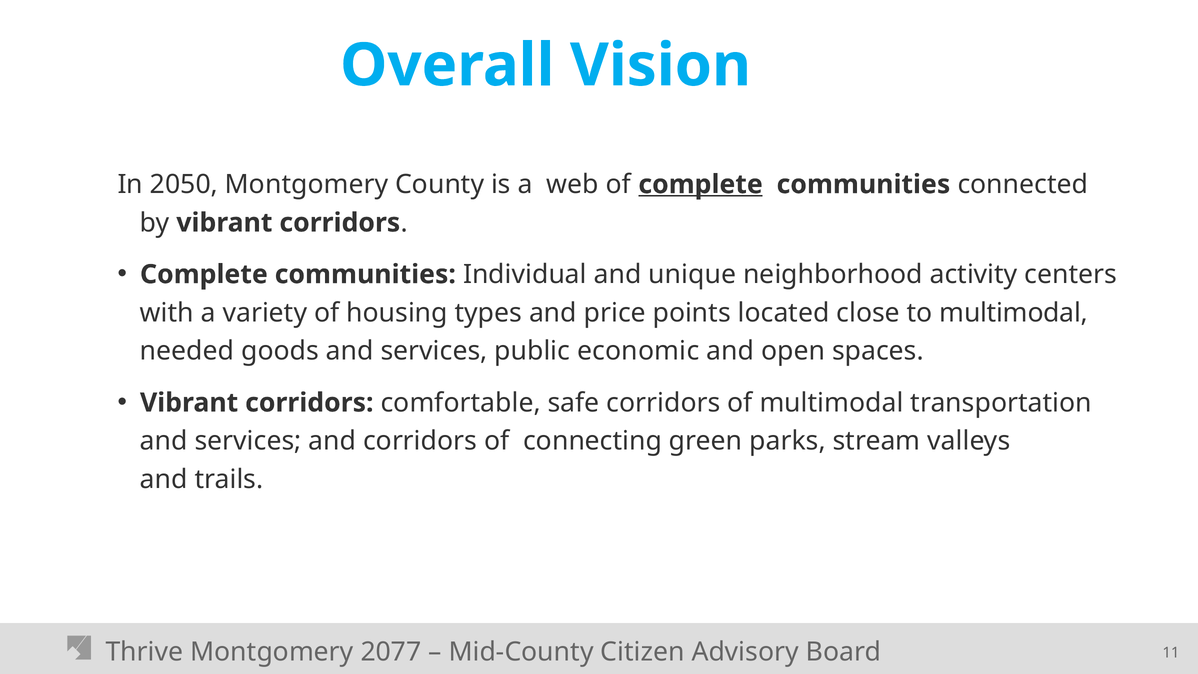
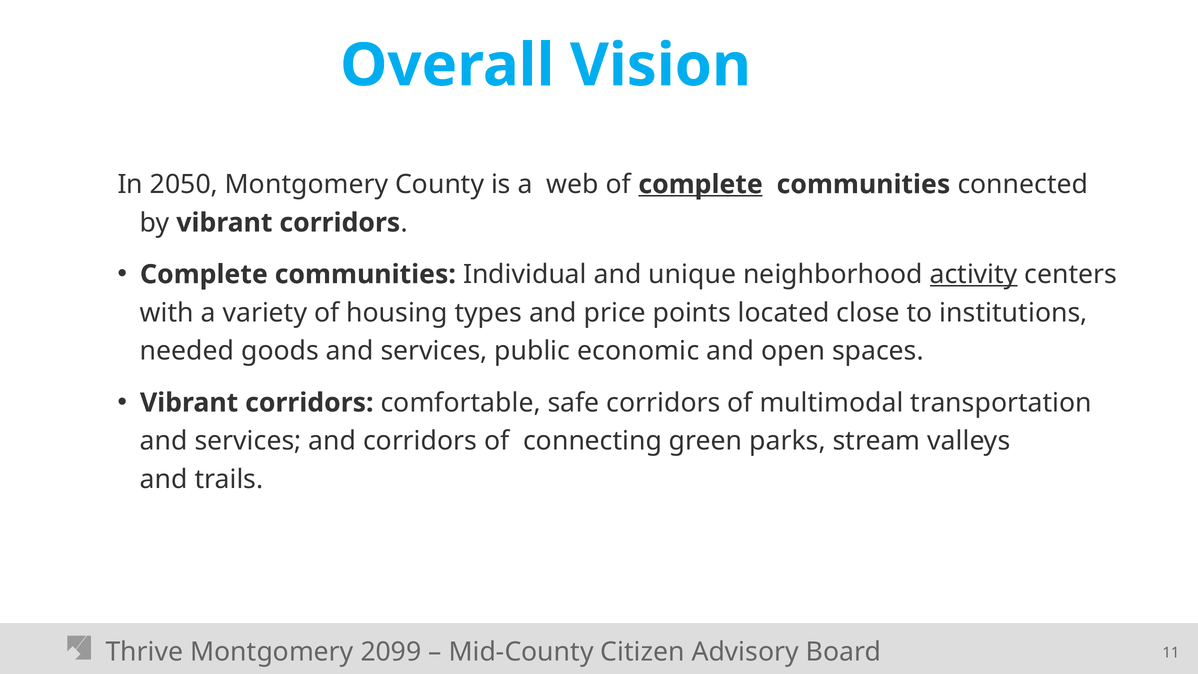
activity underline: none -> present (974, 274)
to multimodal: multimodal -> institutions (1014, 313)
2077: 2077 -> 2099 (391, 652)
